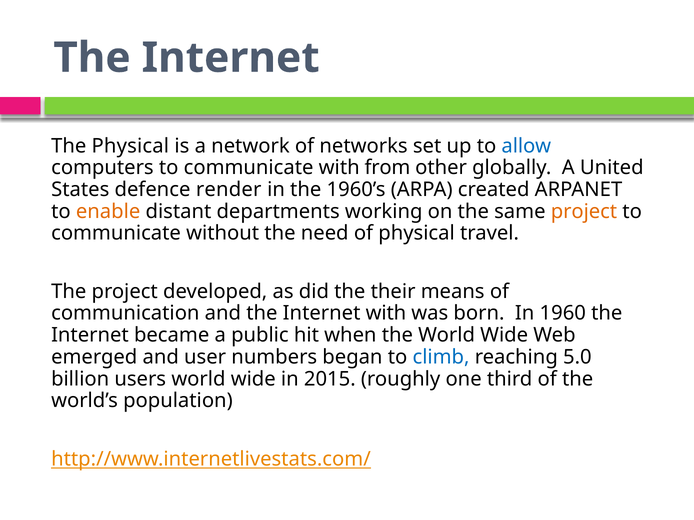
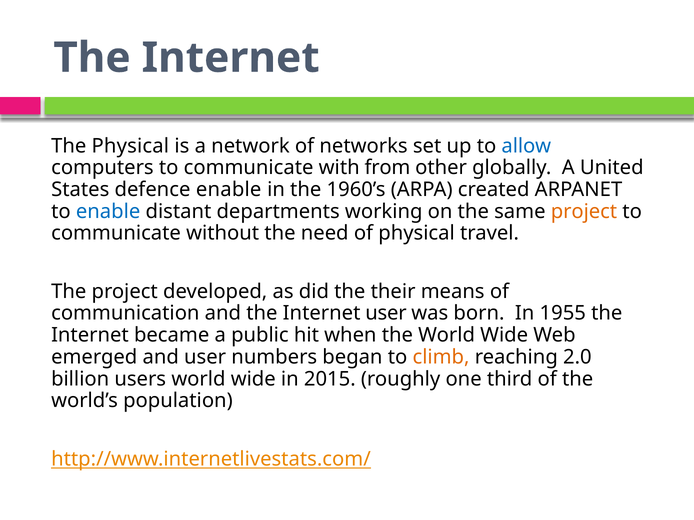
defence render: render -> enable (229, 190)
enable colour: orange -> blue (108, 212)
Internet with: with -> user (386, 314)
1960: 1960 -> 1955 (563, 314)
climb colour: blue -> orange (441, 357)
5.0: 5.0 -> 2.0 (577, 357)
